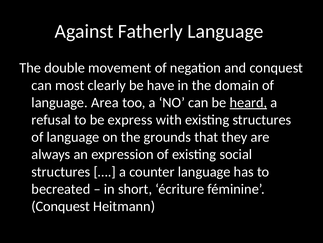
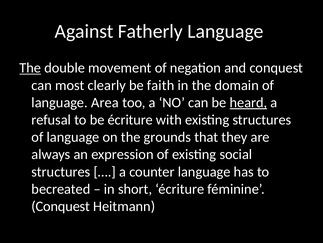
The underline: none -> present (30, 68)
have: have -> faith (161, 85)
be express: express -> écriture (130, 120)
